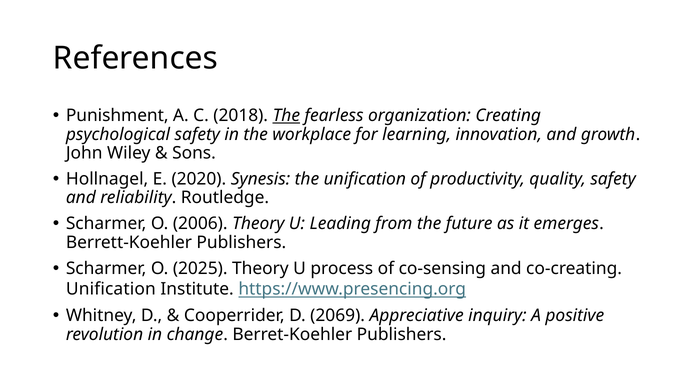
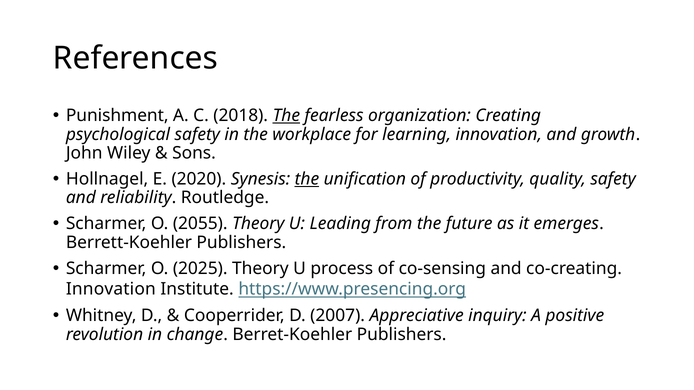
the underline: none -> present (307, 179)
2006: 2006 -> 2055 (200, 224)
Unification: Unification -> Innovation (111, 289)
2069: 2069 -> 2007 (338, 316)
